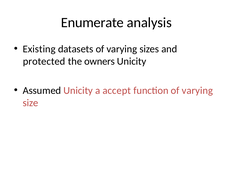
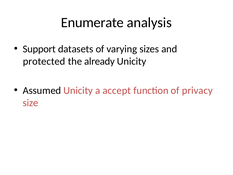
Existing: Existing -> Support (39, 49)
owners: owners -> already (100, 61)
function of varying: varying -> privacy (197, 90)
